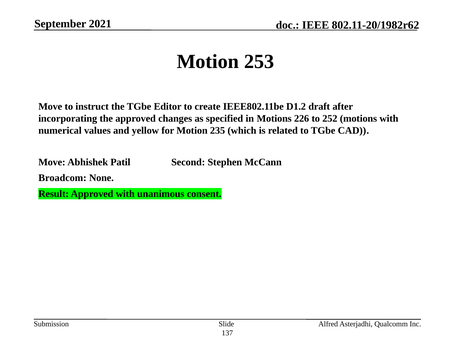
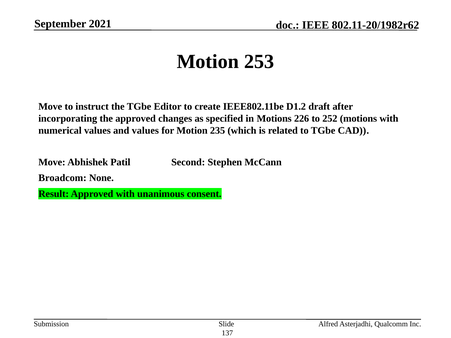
and yellow: yellow -> values (145, 131)
